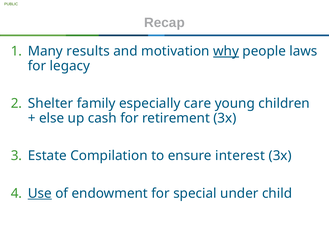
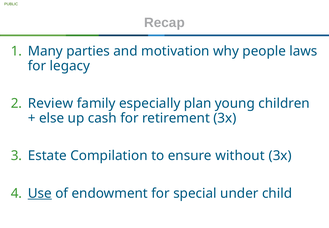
results: results -> parties (88, 51)
why underline: present -> none (226, 51)
Shelter: Shelter -> Review (51, 103)
care: care -> plan (198, 103)
interest: interest -> without (240, 156)
